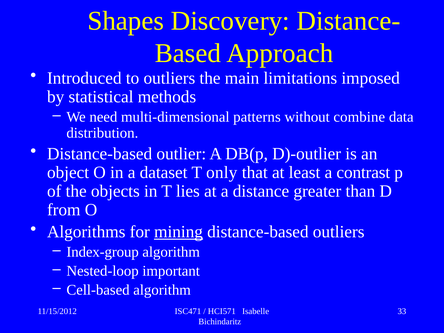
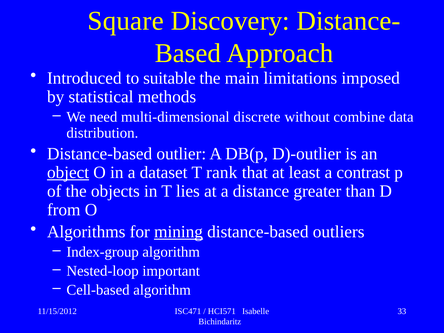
Shapes: Shapes -> Square (126, 21)
to outliers: outliers -> suitable (169, 78)
patterns: patterns -> discrete (257, 117)
object underline: none -> present (68, 172)
only: only -> rank (222, 172)
